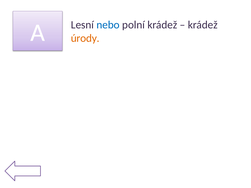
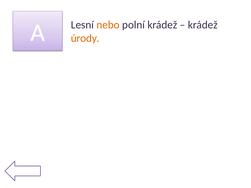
nebo colour: blue -> orange (108, 25)
